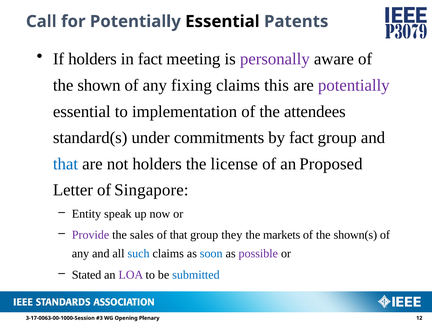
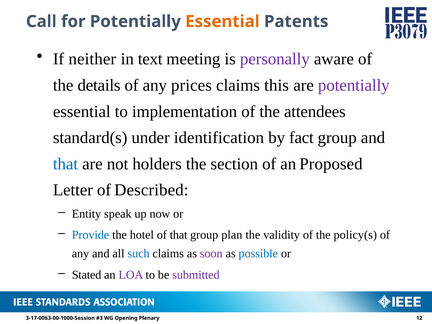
Essential colour: black -> orange (222, 21)
If holders: holders -> neither (92, 59)
in fact: fact -> text (150, 59)
shown: shown -> details (99, 85)
fixing: fixing -> prices (191, 85)
commitments: commitments -> identification (219, 138)
license: license -> section (234, 164)
Singapore: Singapore -> Described (151, 190)
Provide colour: purple -> blue (91, 235)
sales: sales -> hotel (142, 235)
they: they -> plan (232, 235)
markets: markets -> validity (282, 235)
shown(s: shown(s -> policy(s (355, 235)
soon colour: blue -> purple (211, 254)
possible colour: purple -> blue (258, 254)
submitted colour: blue -> purple (196, 275)
